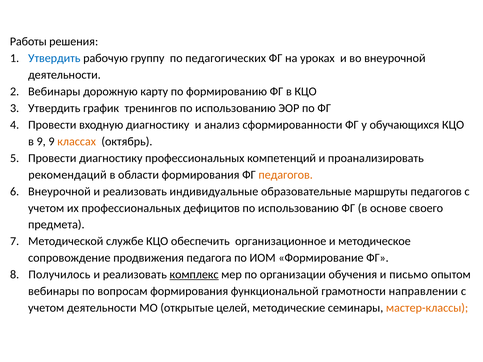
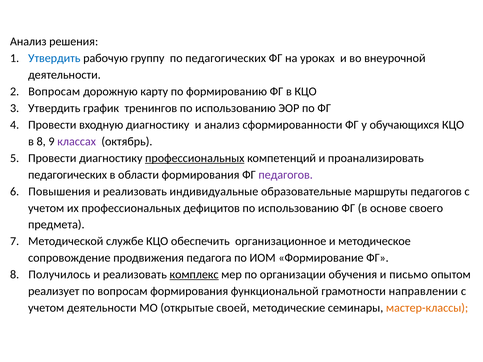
Работы: Работы -> Анализ (28, 42)
Вебинары: Вебинары -> Вопросам (54, 92)
в 9: 9 -> 8 (41, 142)
классах colour: orange -> purple (77, 142)
профессиональных underline: none -> present (195, 158)
рекомендаций: рекомендаций -> педагогических (68, 175)
педагогов colour: orange -> purple (286, 175)
6 Внеурочной: Внеурочной -> Повышения (59, 192)
вебинары: вебинары -> реализует (54, 291)
целей: целей -> своей (233, 308)
